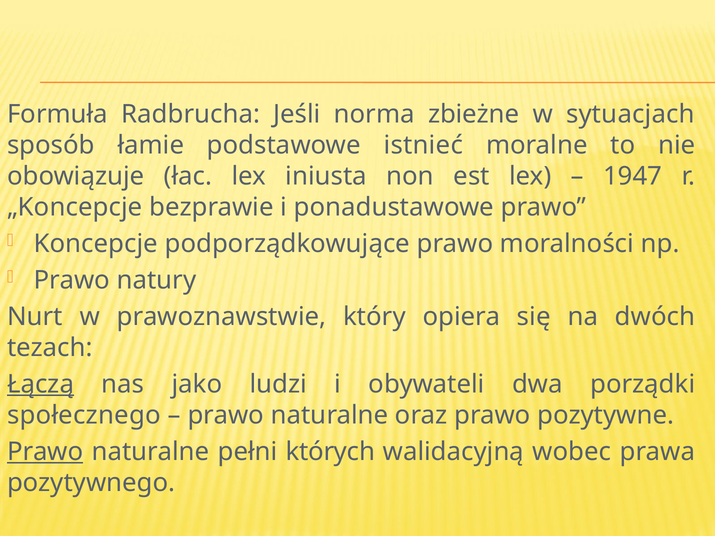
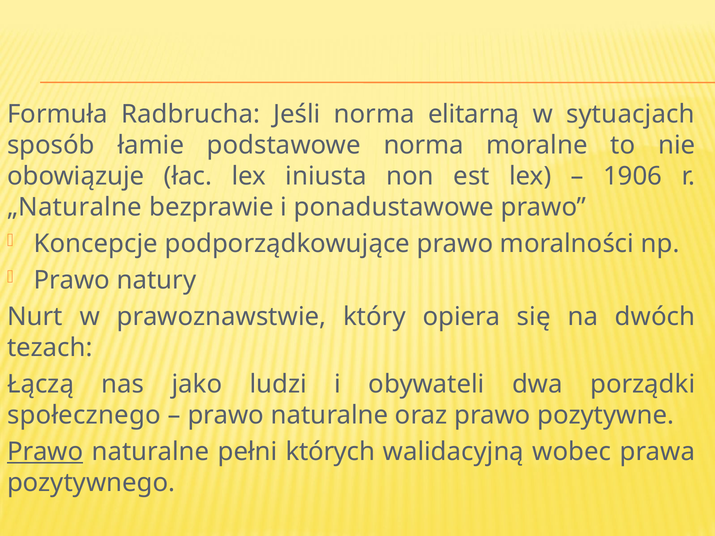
zbieżne: zbieżne -> elitarną (474, 114)
podstawowe istnieć: istnieć -> norma (424, 145)
1947: 1947 -> 1906 (633, 176)
„Koncepcje: „Koncepcje -> „Naturalne (75, 207)
Łączą underline: present -> none (41, 384)
